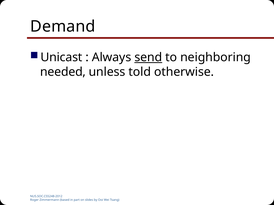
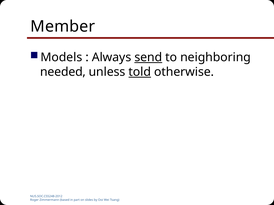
Demand: Demand -> Member (63, 27)
Unicast: Unicast -> Models (61, 57)
told underline: none -> present (140, 72)
